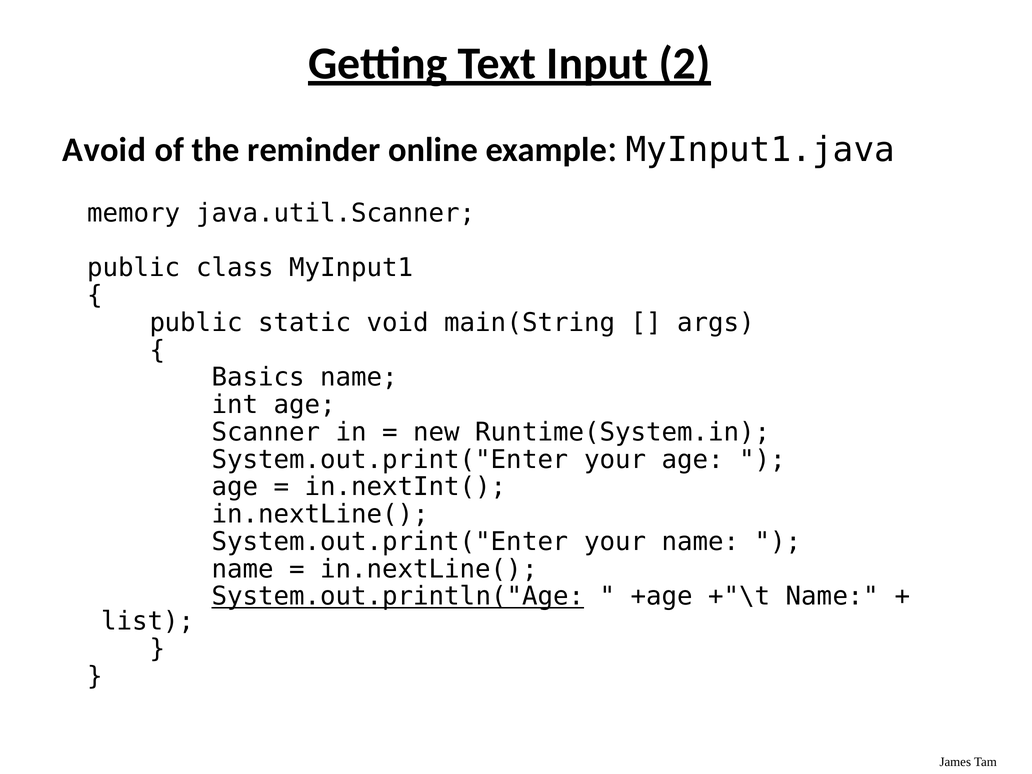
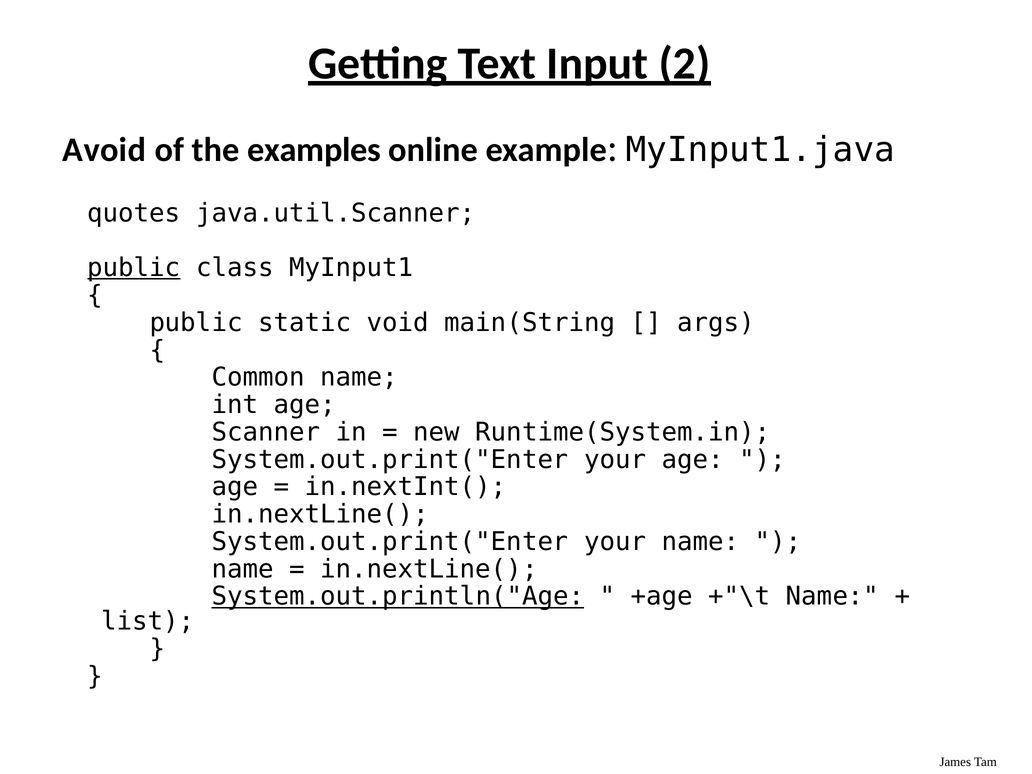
reminder: reminder -> examples (314, 150)
memory: memory -> quotes (134, 213)
public underline: none -> present (134, 268)
Basics: Basics -> Common (258, 377)
